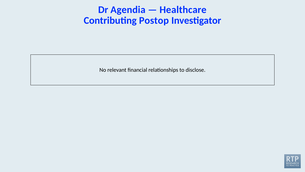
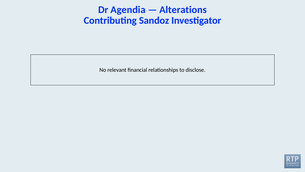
Healthcare: Healthcare -> Alterations (183, 10)
Postop: Postop -> Sandoz (154, 21)
